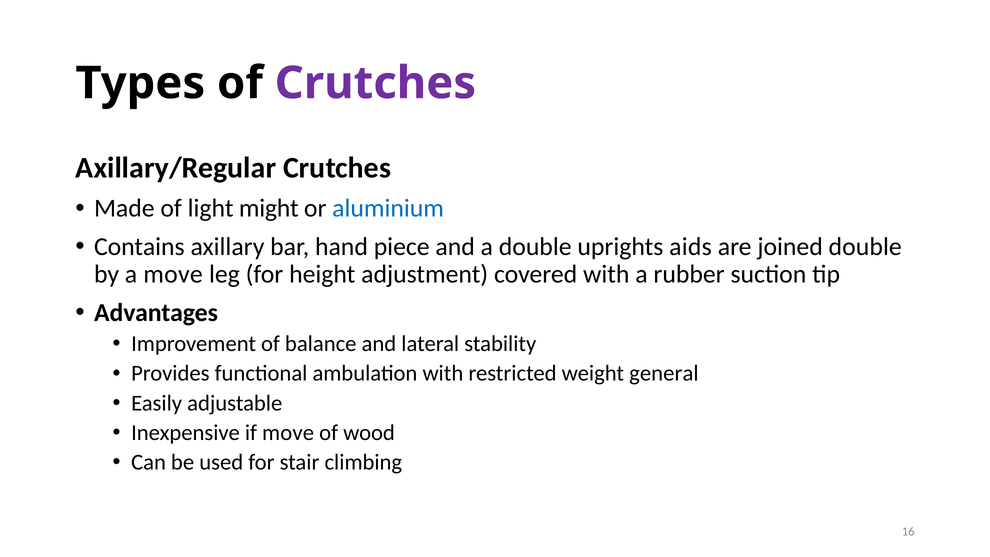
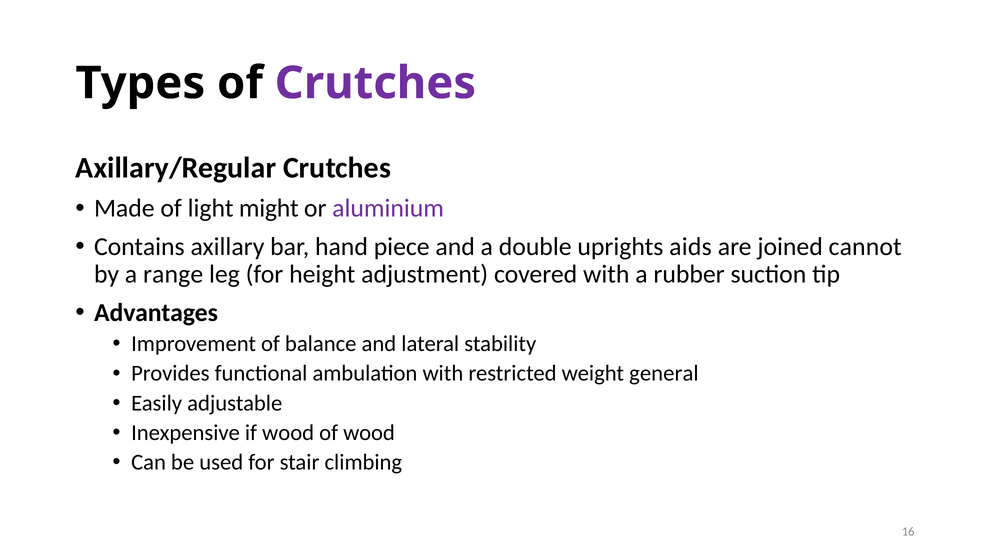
aluminium colour: blue -> purple (388, 208)
joined double: double -> cannot (865, 246)
a move: move -> range (173, 274)
if move: move -> wood (288, 433)
